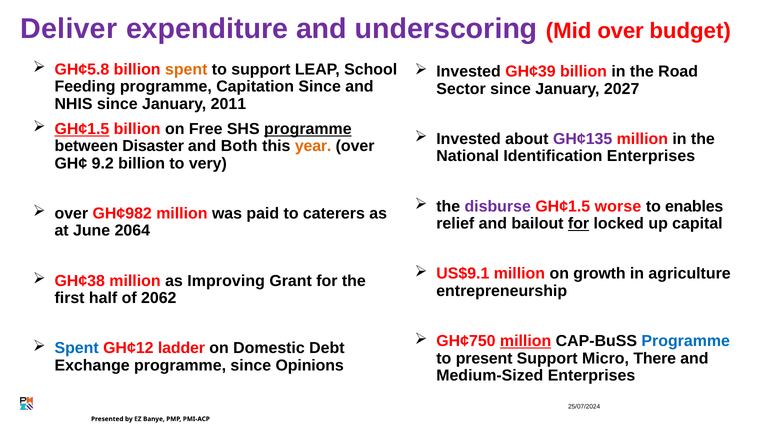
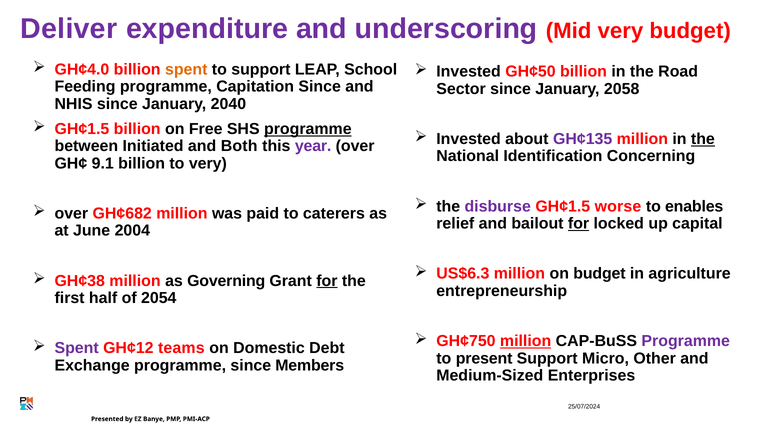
Mid over: over -> very (620, 31)
GH¢5.8: GH¢5.8 -> GH¢4.0 (82, 70)
GH¢39: GH¢39 -> GH¢50 (530, 72)
2027: 2027 -> 2058 (622, 89)
2011: 2011 -> 2040 (228, 104)
GH¢1.5 underline: present -> none (82, 129)
the underline: none -> present (703, 139)
Disaster: Disaster -> Initiated (153, 146)
year colour: orange -> purple (313, 146)
Identification Enterprises: Enterprises -> Concerning (651, 156)
9.2: 9.2 -> 9.1 (103, 163)
GH¢982: GH¢982 -> GH¢682 (122, 214)
2064: 2064 -> 2004 (132, 231)
US$9.1: US$9.1 -> US$6.3 (463, 274)
on growth: growth -> budget (599, 274)
Improving: Improving -> Governing (226, 281)
for underline: none -> present (327, 281)
2062: 2062 -> 2054 (159, 298)
Programme colour: blue -> purple (686, 341)
Spent colour: blue -> purple (77, 348)
ladder: ladder -> teams (181, 348)
There: There -> Other (655, 358)
Opinions: Opinions -> Members (310, 366)
